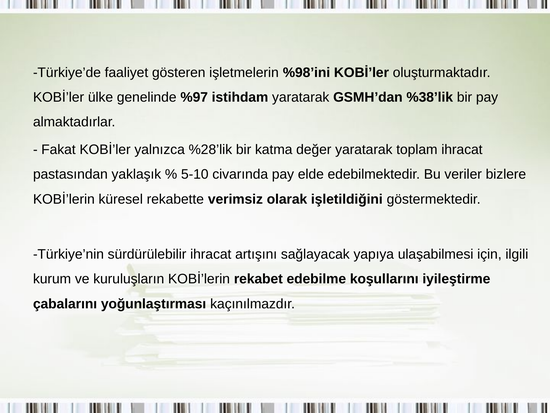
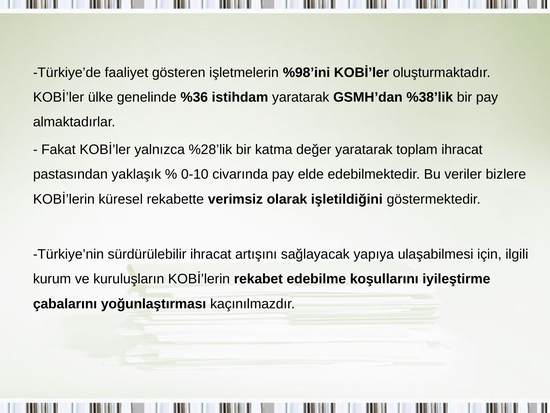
%97: %97 -> %36 (194, 97)
5-10: 5-10 -> 0-10 (195, 174)
